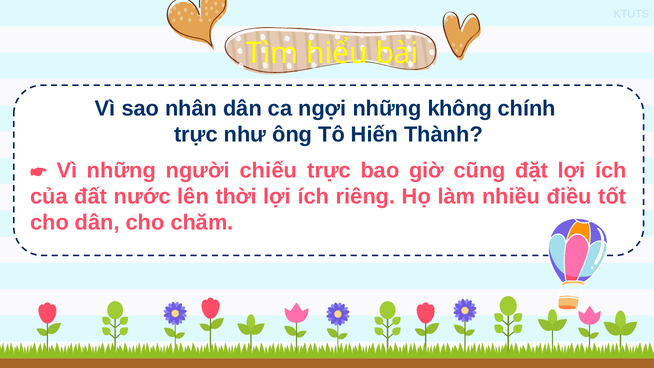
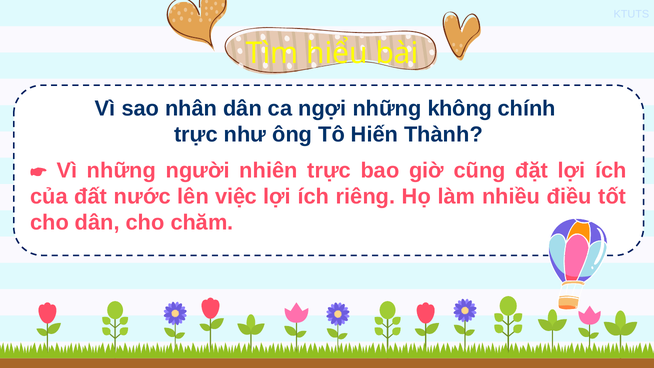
chiếu: chiếu -> nhiên (268, 170)
thời: thời -> việc (236, 197)
